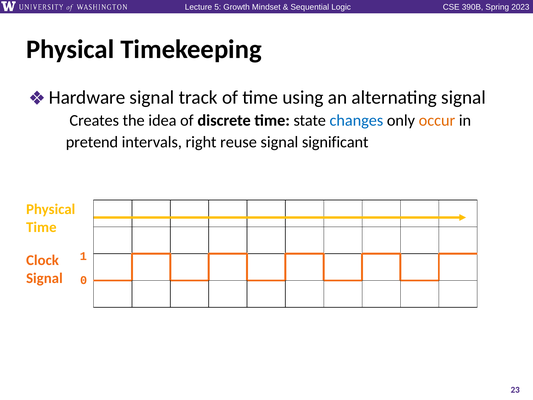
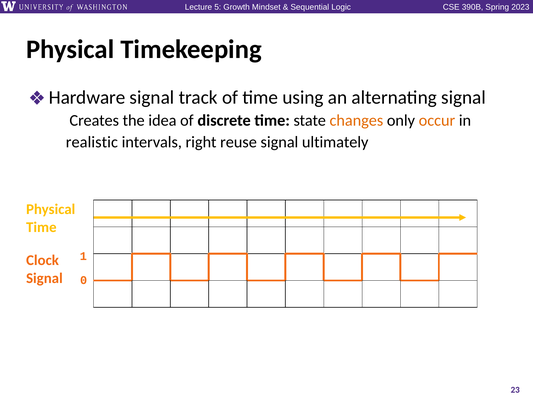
changes colour: blue -> orange (356, 120)
pretend: pretend -> realistic (92, 142)
significant: significant -> ultimately (335, 142)
